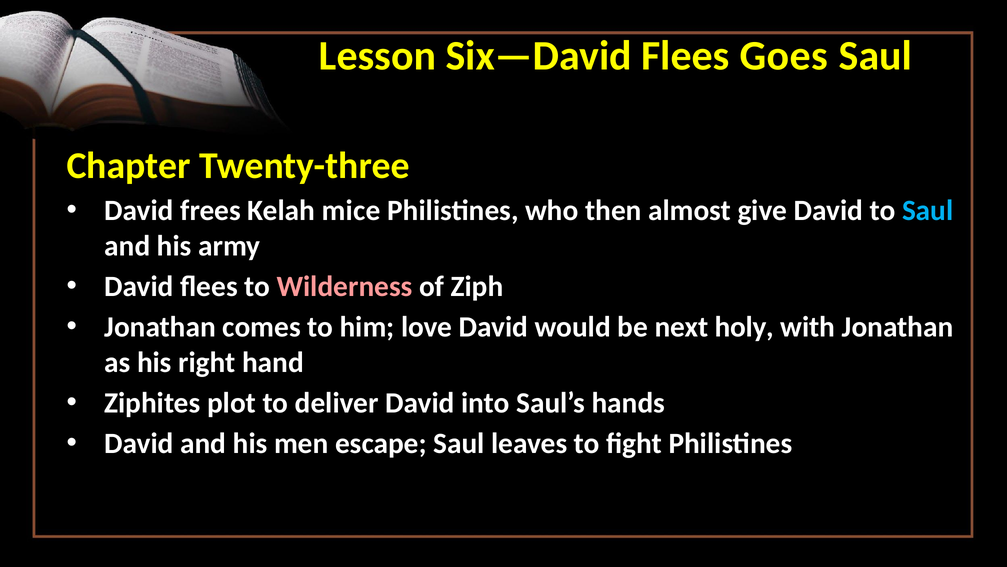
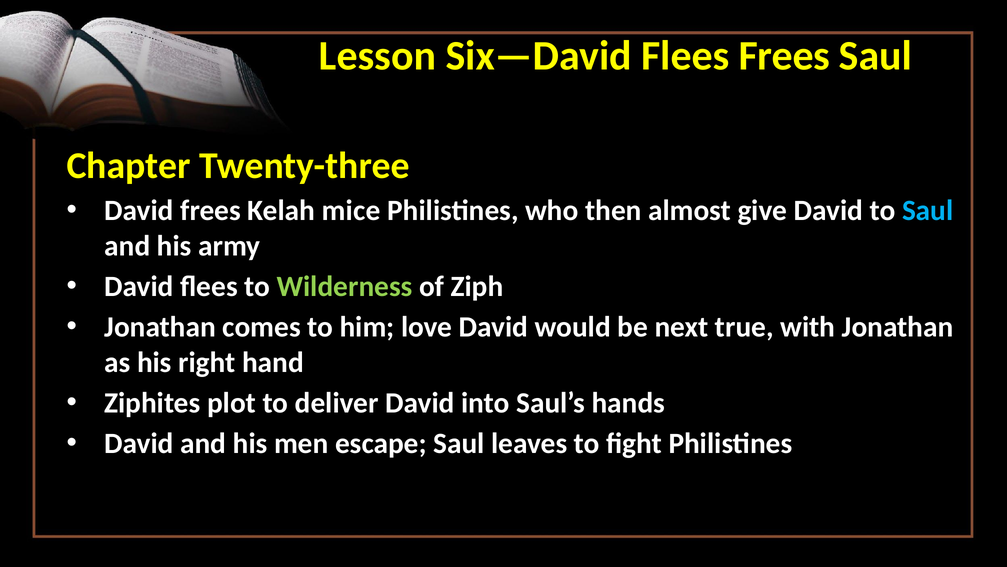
Flees Goes: Goes -> Frees (784, 56)
Wilderness colour: pink -> light green (344, 286)
holy: holy -> true (744, 327)
